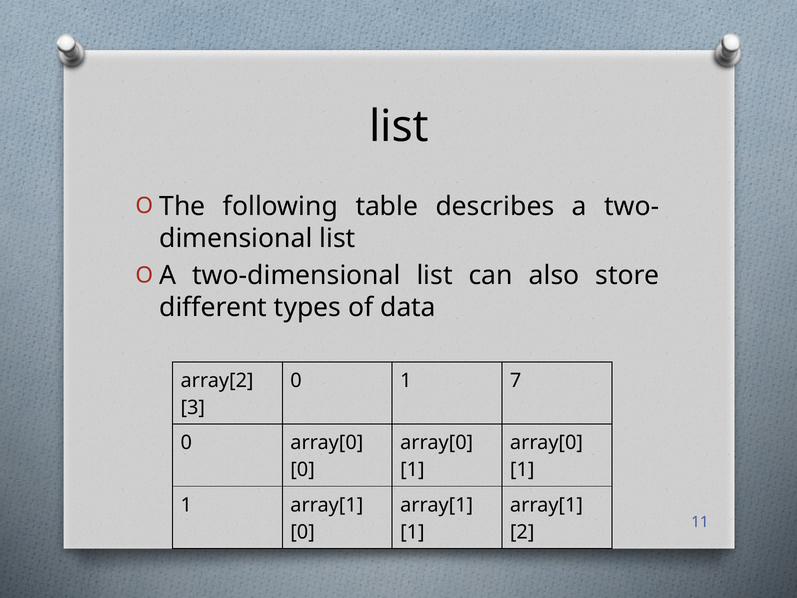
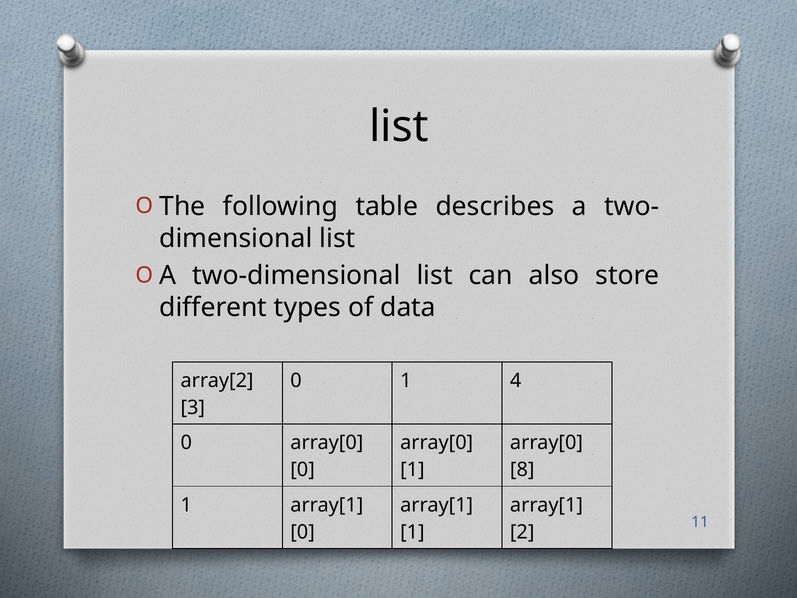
7: 7 -> 4 (516, 380)
1: 1 -> 8 (522, 470)
